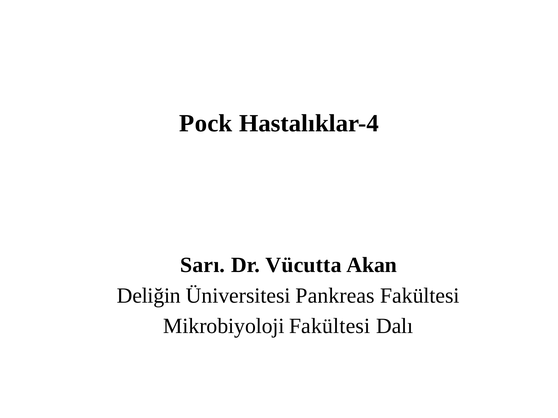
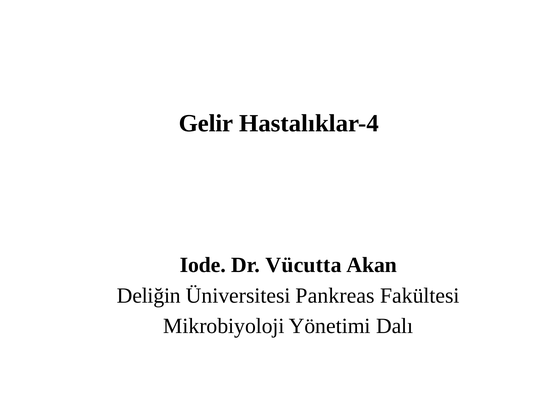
Pock: Pock -> Gelir (206, 124)
Sarı: Sarı -> Iode (203, 265)
Mikrobiyoloji Fakültesi: Fakültesi -> Yönetimi (330, 326)
